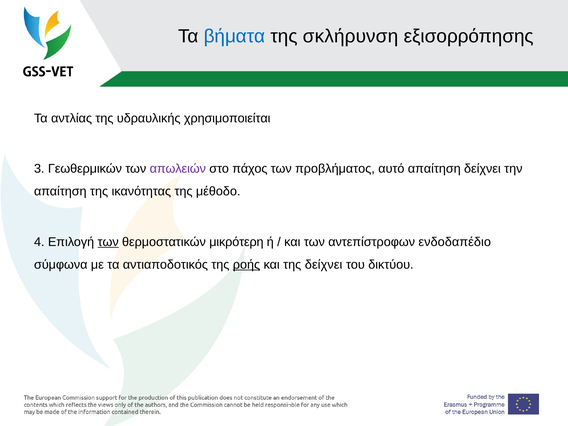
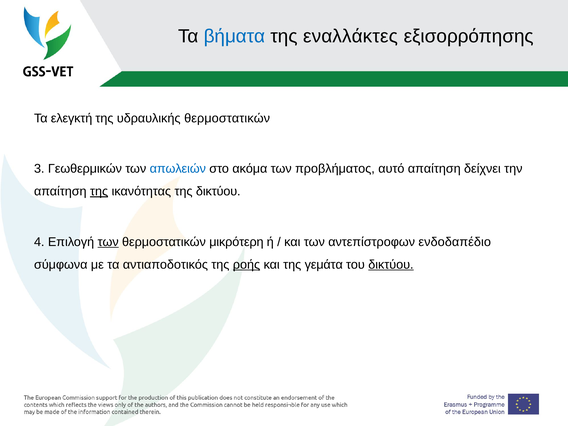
σκλήρυνση: σκλήρυνση -> εναλλάκτες (351, 36)
αντλίας: αντλίας -> ελεγκτή (72, 118)
υδραυλικής χρησιμοποιείται: χρησιμοποιείται -> θερμοστατικών (227, 118)
απωλειών colour: purple -> blue (178, 169)
πάχος: πάχος -> ακόμα (250, 169)
της underline: none -> present (99, 191)
της μέθοδο: μέθοδο -> δικτύου (218, 191)
της δείχνει: δείχνει -> γεμάτα (324, 265)
δικτύου underline: none -> present (391, 265)
